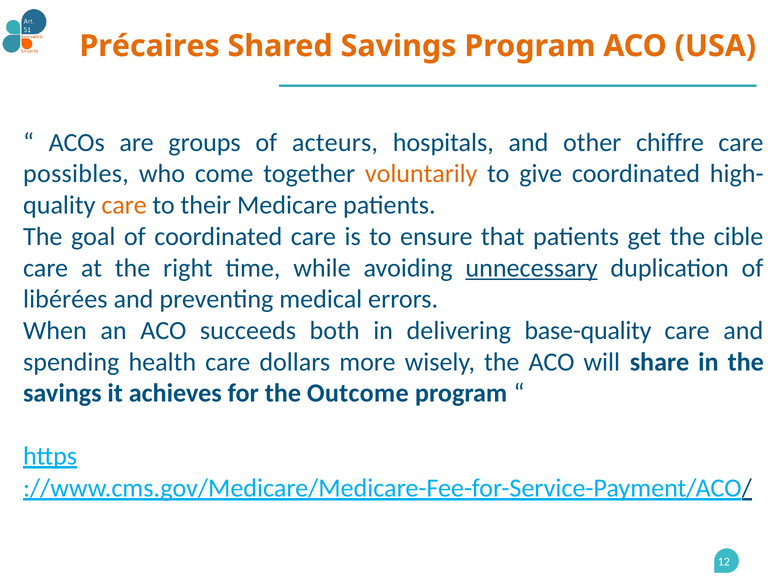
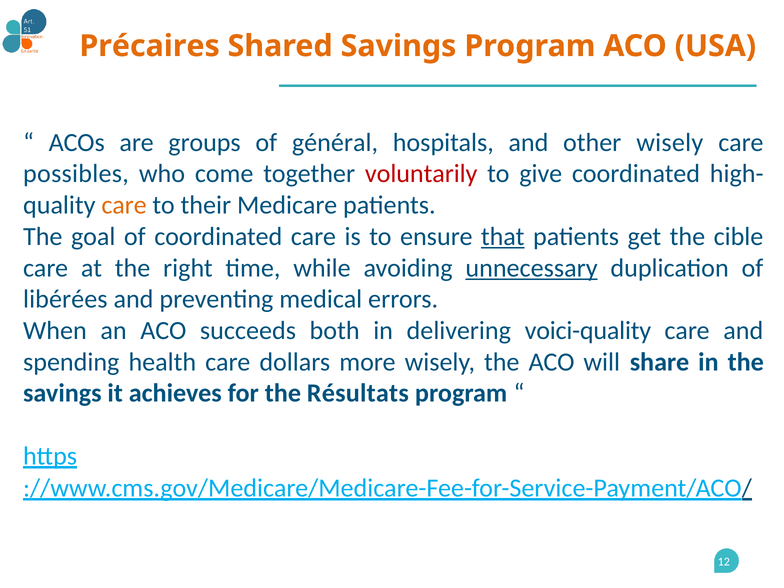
acteurs: acteurs -> général (335, 142)
other chiffre: chiffre -> wisely (670, 142)
voluntarily colour: orange -> red (421, 174)
that underline: none -> present (503, 237)
base-quality: base-quality -> voici-quality (588, 331)
Outcome: Outcome -> Résultats (358, 393)
